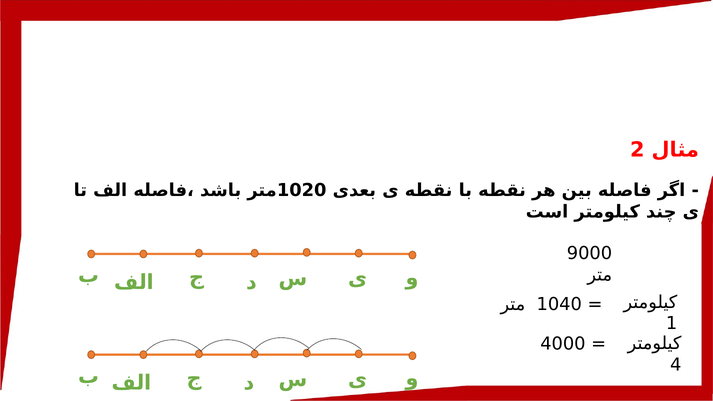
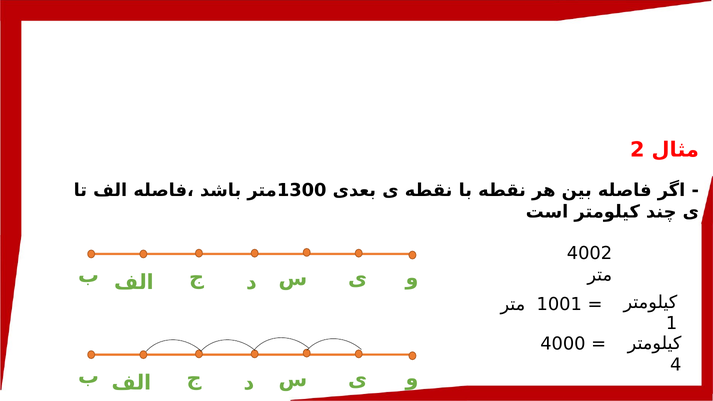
1020: 1020 -> 1300 (302, 190)
9000: 9000 -> 4002 (590, 253)
1040: 1040 -> 1001 (559, 304)
